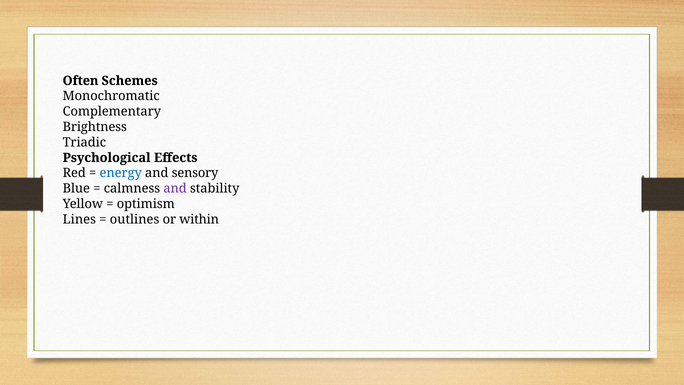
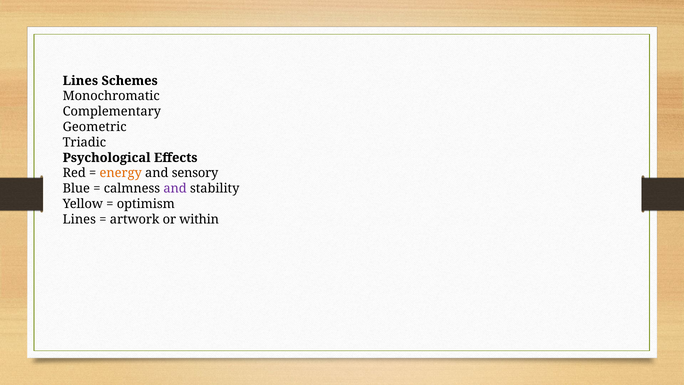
Often: Often -> Lines (80, 81)
Brightness: Brightness -> Geometric (95, 127)
energy colour: blue -> orange (121, 173)
outlines: outlines -> artwork (135, 219)
